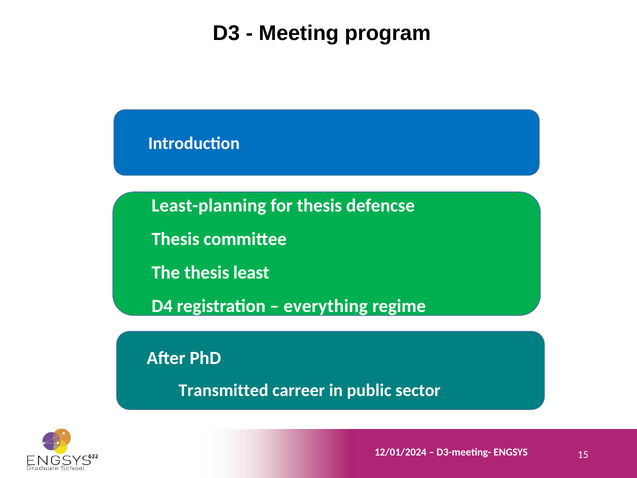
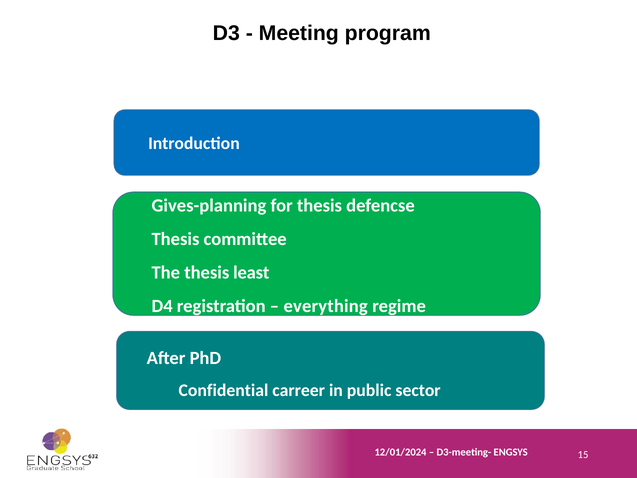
Least-planning: Least-planning -> Gives-planning (209, 206)
Transmitted: Transmitted -> Confidential (223, 390)
